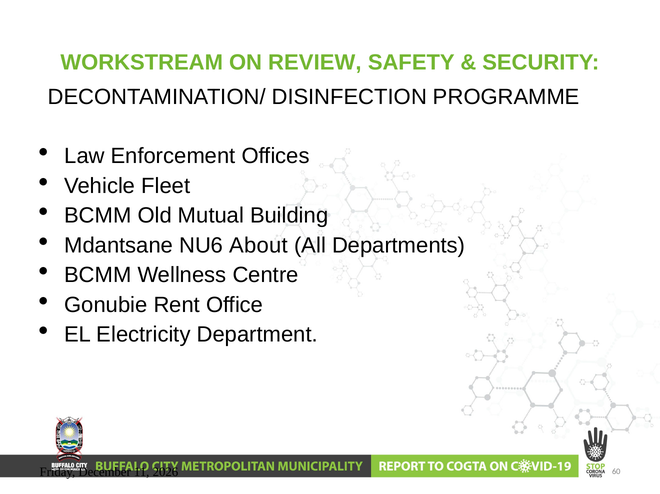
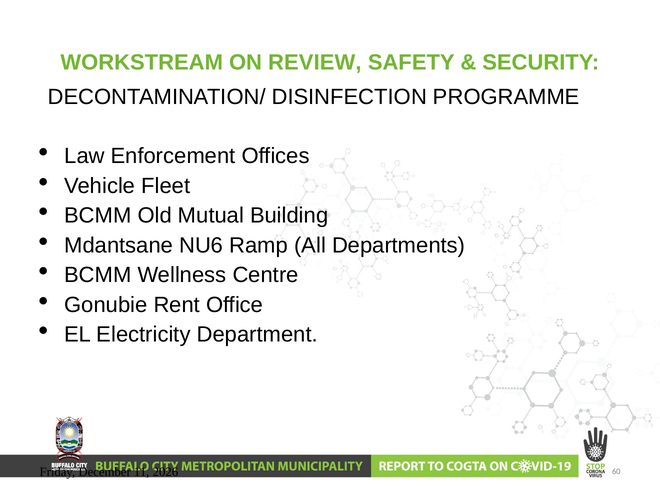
About: About -> Ramp (259, 245)
